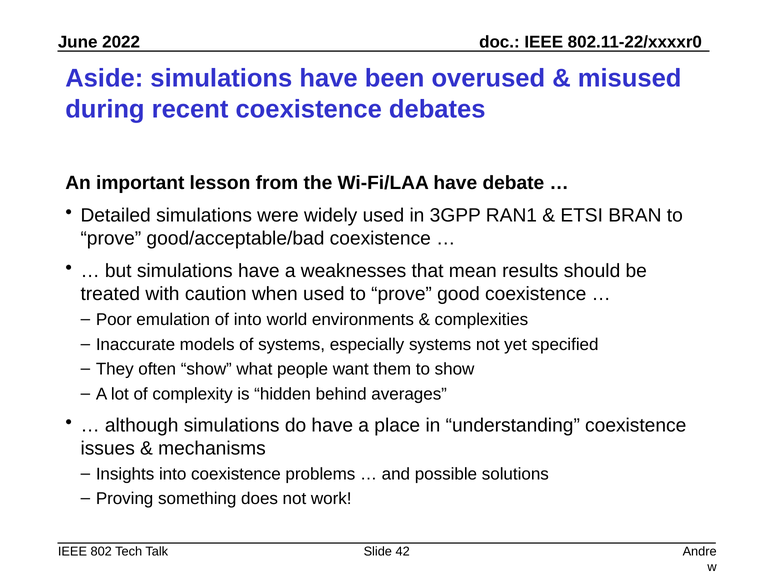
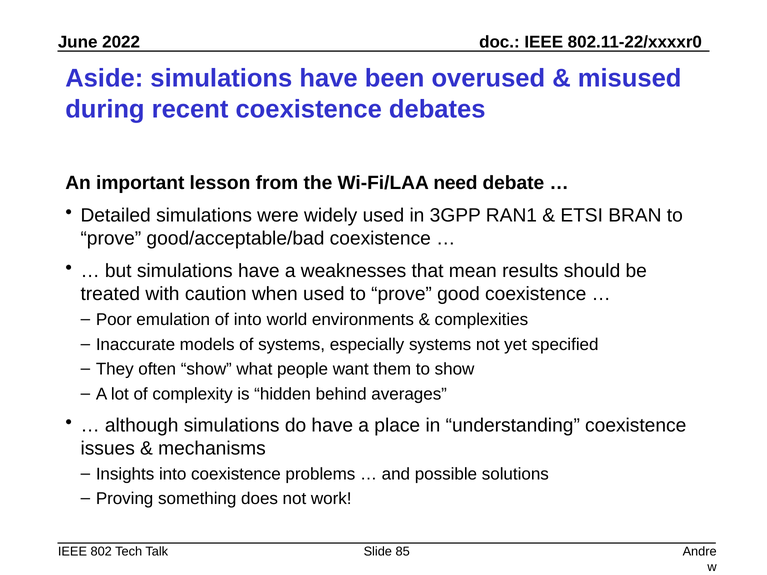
Wi-Fi/LAA have: have -> need (455, 183)
42: 42 -> 85 (403, 552)
